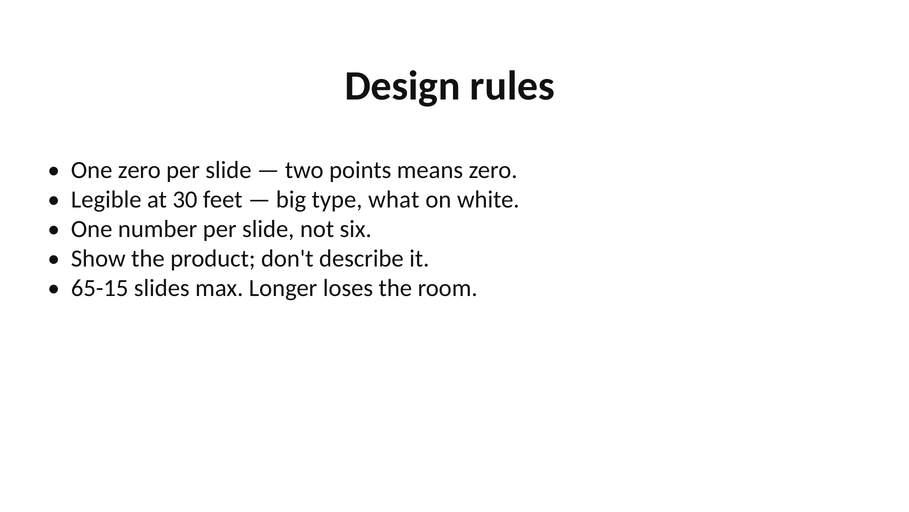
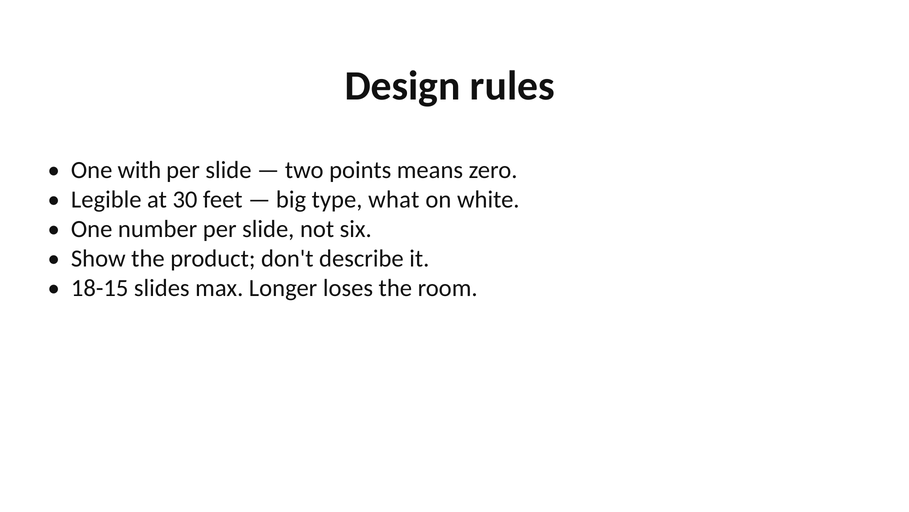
One zero: zero -> with (139, 170)
65-15: 65-15 -> 18-15 (100, 288)
